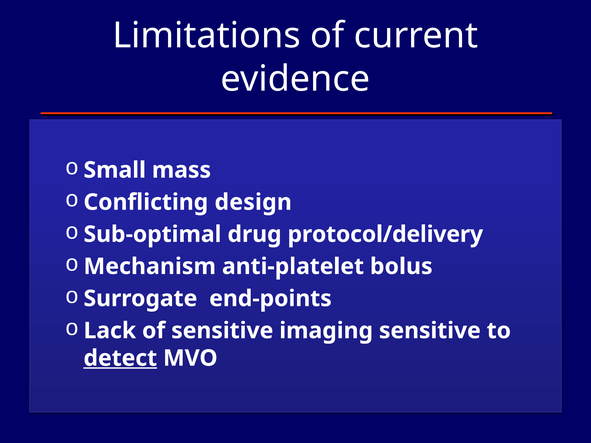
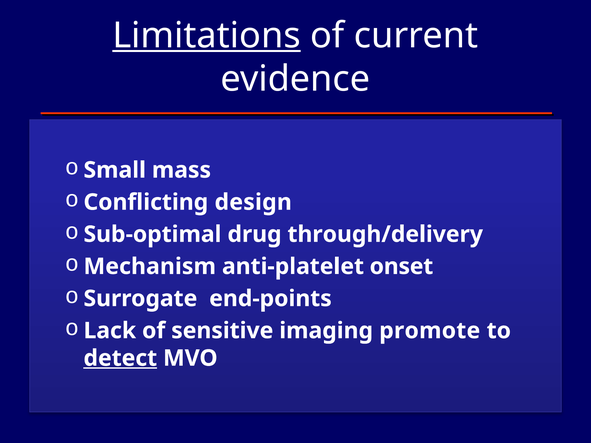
Limitations underline: none -> present (207, 36)
protocol/delivery: protocol/delivery -> through/delivery (385, 234)
bolus: bolus -> onset (401, 267)
imaging sensitive: sensitive -> promote (430, 331)
